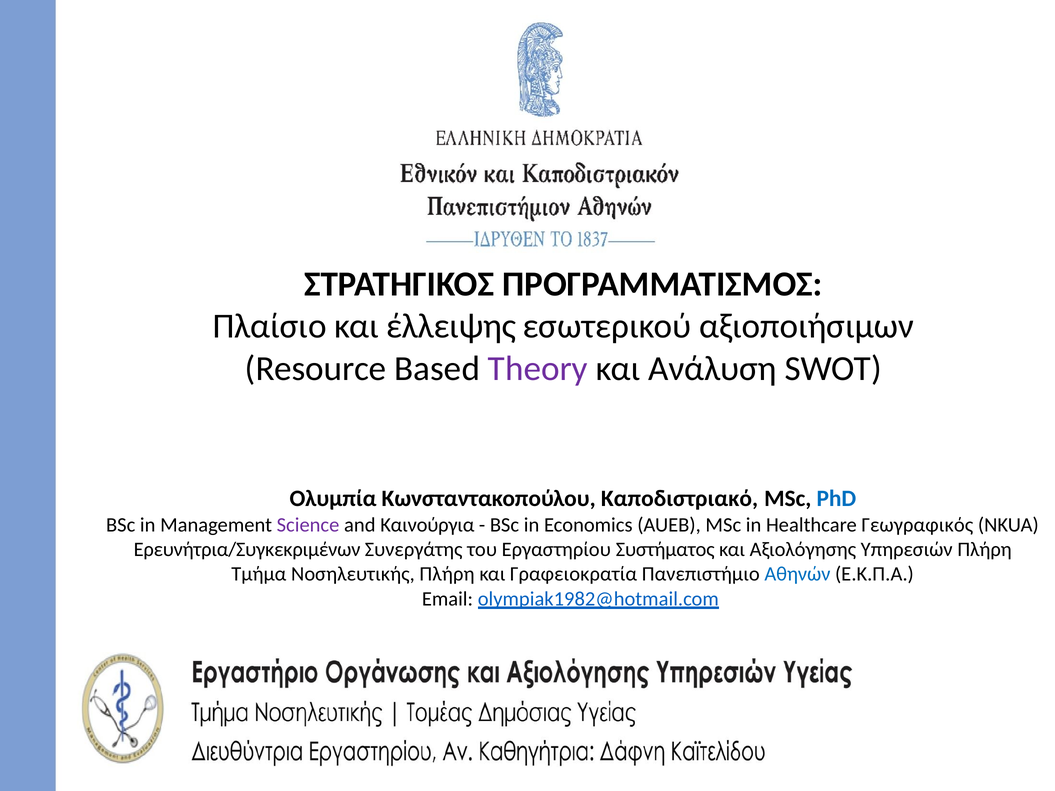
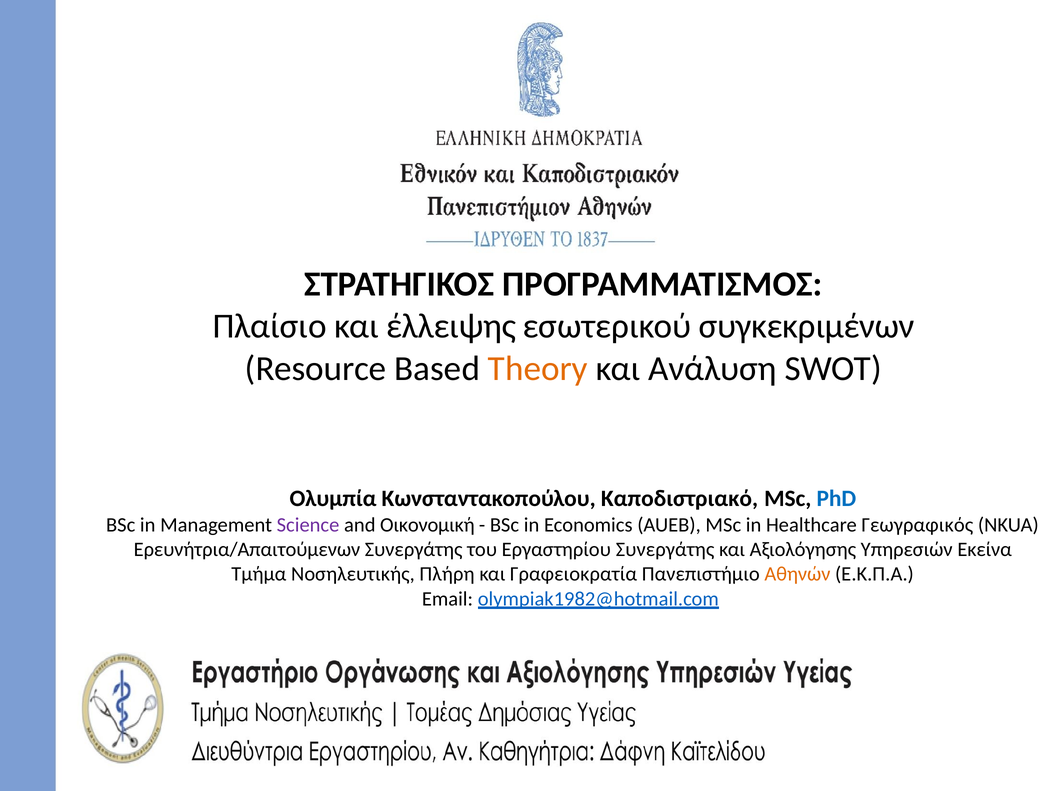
αξιοποιήσιμων: αξιοποιήσιμων -> συγκεκριμένων (807, 326)
Theory colour: purple -> orange (538, 369)
Καινούργια: Καινούργια -> Οικονομική (427, 525)
Ερευνήτρια/Συγκεκριμένων: Ερευνήτρια/Συγκεκριμένων -> Ερευνήτρια/Απαιτούμενων (247, 550)
Εργαστηρίου Συστήματος: Συστήματος -> Συνεργάτης (665, 550)
Υπηρεσιών Πλήρη: Πλήρη -> Εκείνα (985, 550)
Αθηνών colour: blue -> orange (797, 574)
